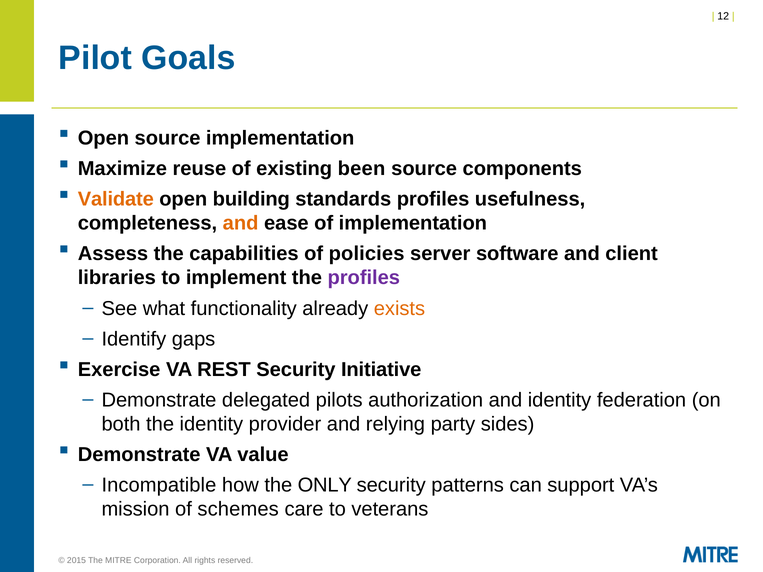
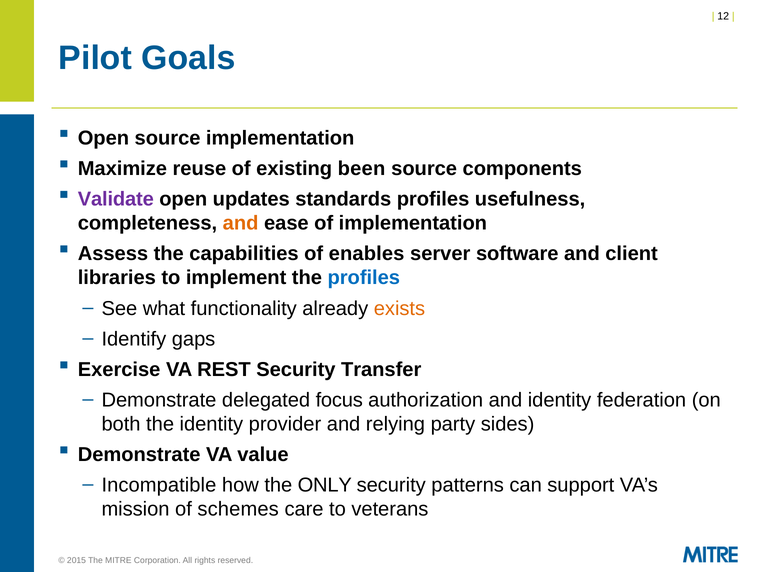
Validate colour: orange -> purple (116, 199)
building: building -> updates (251, 199)
policies: policies -> enables (367, 254)
profiles colour: purple -> blue (364, 278)
Initiative: Initiative -> Transfer (381, 370)
pilots: pilots -> focus (339, 400)
